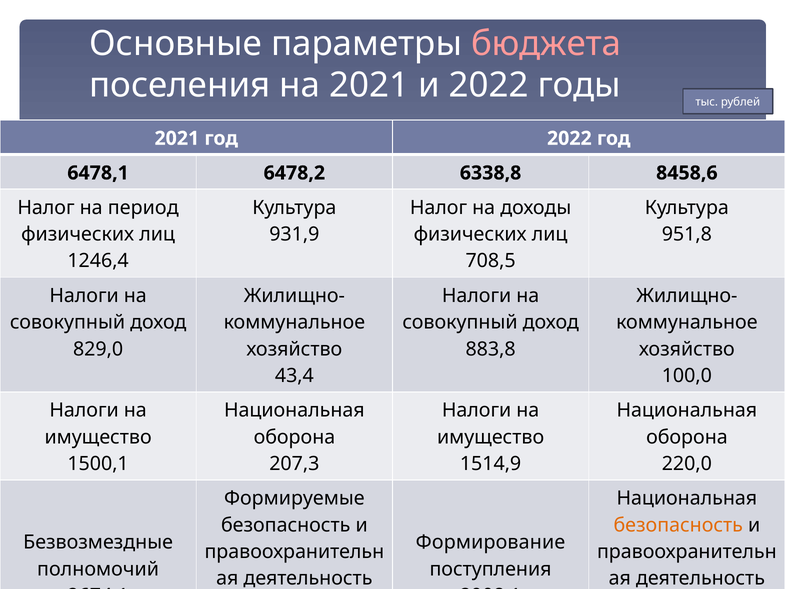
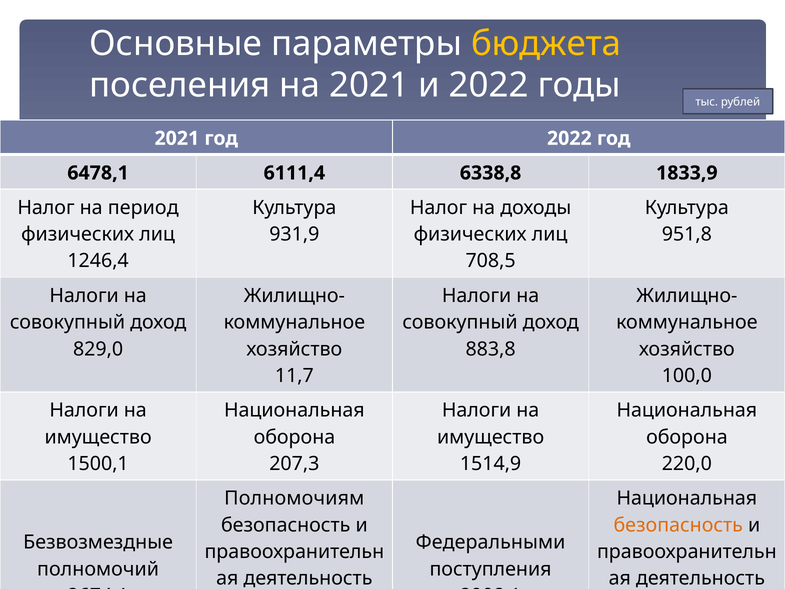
бюджета colour: pink -> yellow (546, 43)
6478,2: 6478,2 -> 6111,4 (294, 173)
8458,6: 8458,6 -> 1833,9 (687, 173)
43,4: 43,4 -> 11,7 (294, 376)
Формируемые: Формируемые -> Полномочиям (294, 498)
Формирование: Формирование -> Федеральными (491, 542)
